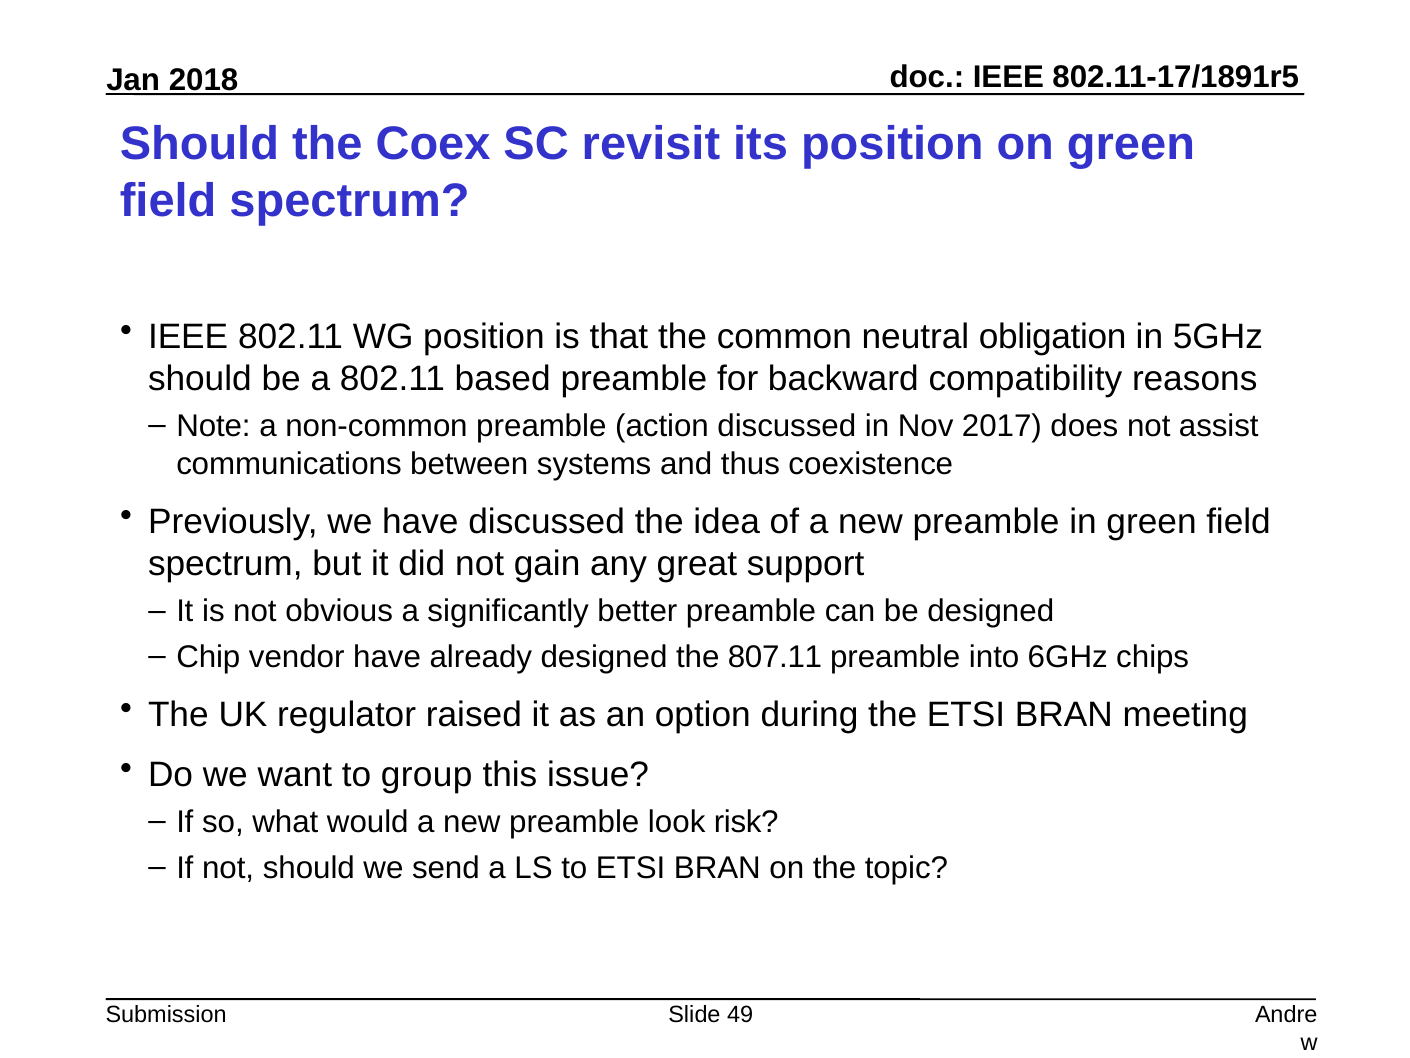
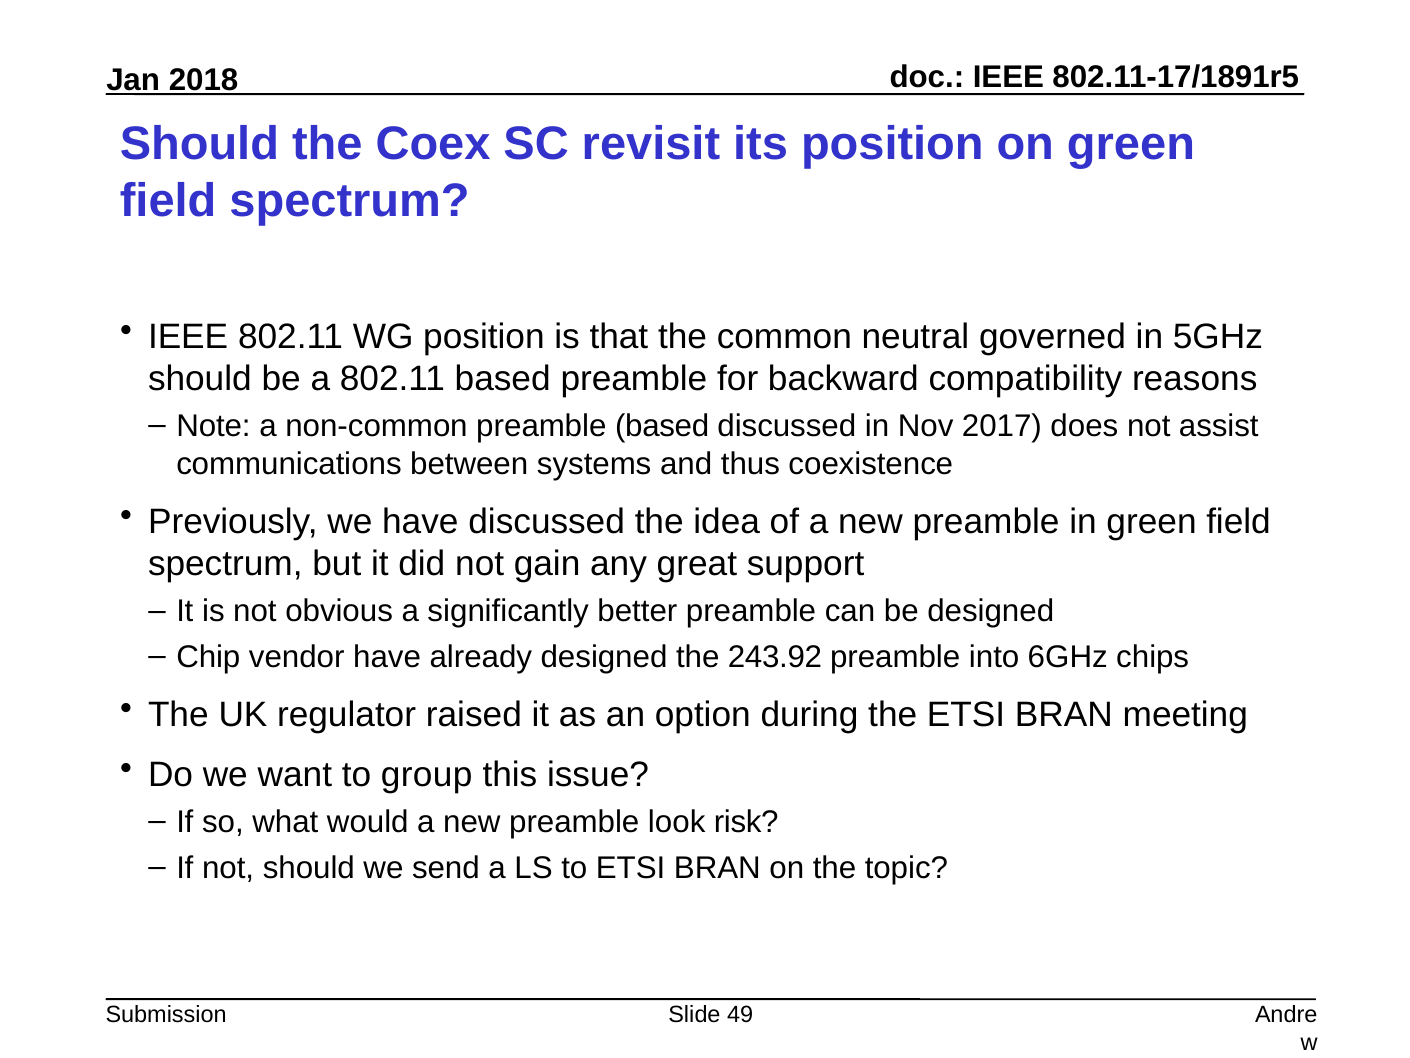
obligation: obligation -> governed (1052, 336)
preamble action: action -> based (662, 426)
807.11: 807.11 -> 243.92 (775, 657)
